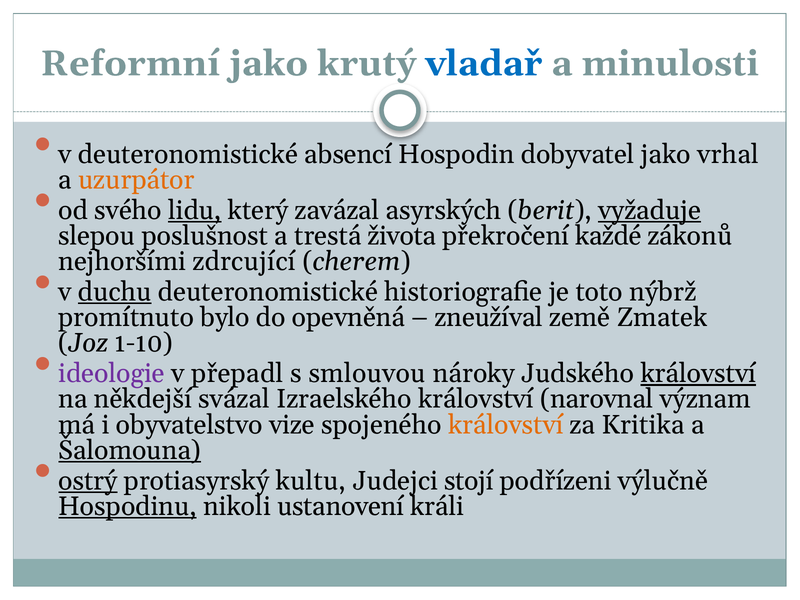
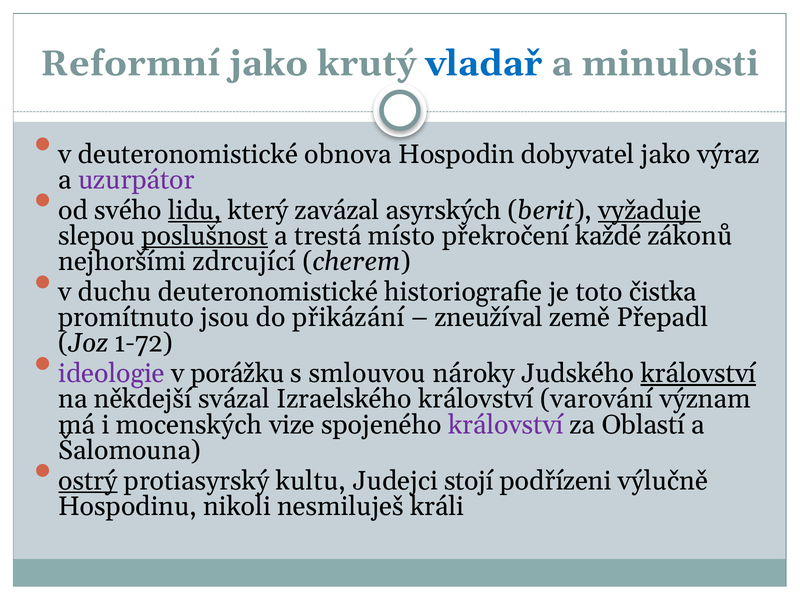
absencí: absencí -> obnova (348, 154)
vrhal: vrhal -> výraz (728, 154)
uzurpátor colour: orange -> purple (136, 180)
poslušnost underline: none -> present (205, 236)
života: života -> místo (402, 236)
duchu underline: present -> none (115, 292)
nýbrž: nýbrž -> čistka (663, 292)
bylo: bylo -> jsou (225, 318)
opevněná: opevněná -> přikázání (348, 318)
Zmatek: Zmatek -> Přepadl (662, 318)
1-10: 1-10 -> 1-72 (144, 343)
přepadl: přepadl -> porážku (237, 374)
narovnal: narovnal -> varování (597, 399)
obyvatelstvo: obyvatelstvo -> mocenských (189, 425)
království colour: orange -> purple (506, 425)
Kritika: Kritika -> Oblastí (643, 425)
Šalomouna underline: present -> none (130, 450)
Hospodinu underline: present -> none (127, 506)
ustanovení: ustanovení -> nesmiluješ (340, 506)
